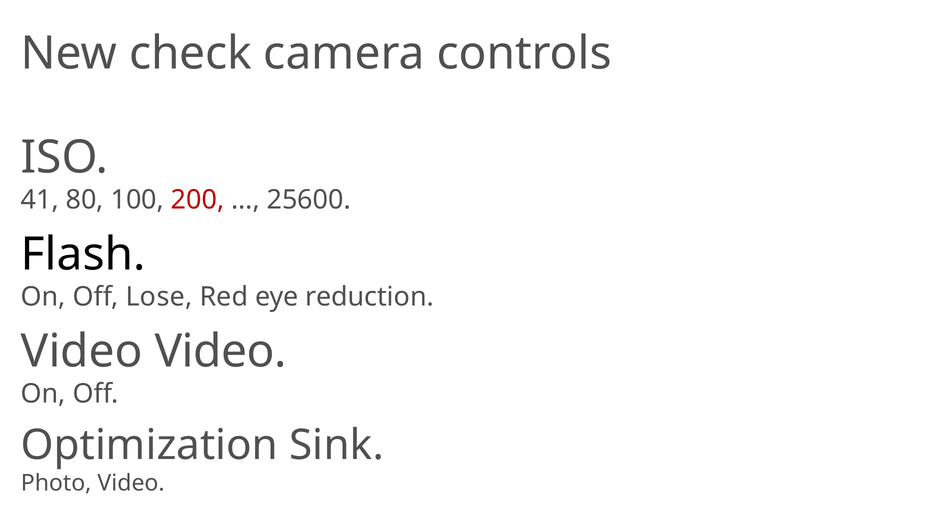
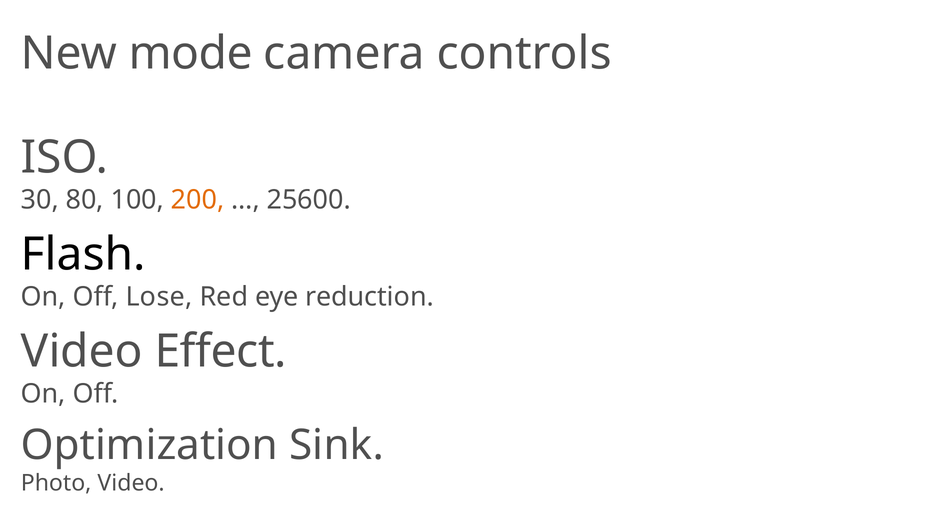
check: check -> mode (191, 54)
41: 41 -> 30 (40, 200)
200 colour: red -> orange (198, 200)
Video Video: Video -> Effect (221, 351)
